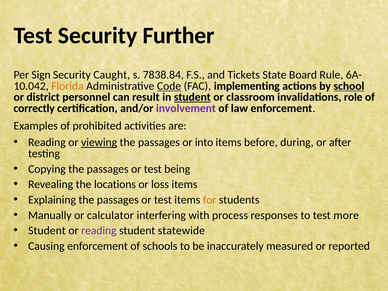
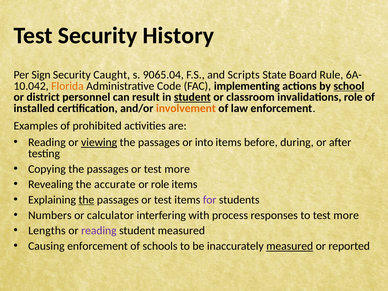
Further: Further -> History (178, 36)
7838.84: 7838.84 -> 9065.04 (163, 75)
Tickets: Tickets -> Scripts (244, 75)
Code underline: present -> none (169, 86)
correctly: correctly -> installed (34, 108)
involvement colour: purple -> orange (186, 108)
or test being: being -> more (177, 169)
locations: locations -> accurate (115, 184)
or loss: loss -> role (160, 184)
the underline: none -> present (86, 200)
for colour: orange -> purple (210, 200)
Manually: Manually -> Numbers (50, 215)
Student: Student -> Lengths (47, 231)
student statewide: statewide -> measured (181, 231)
measured underline: none -> present (290, 246)
